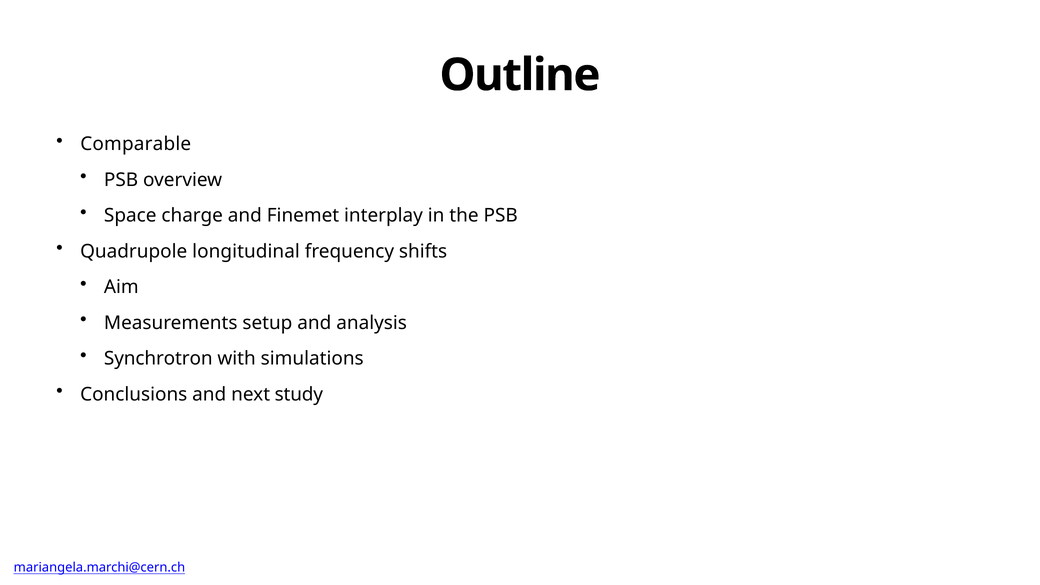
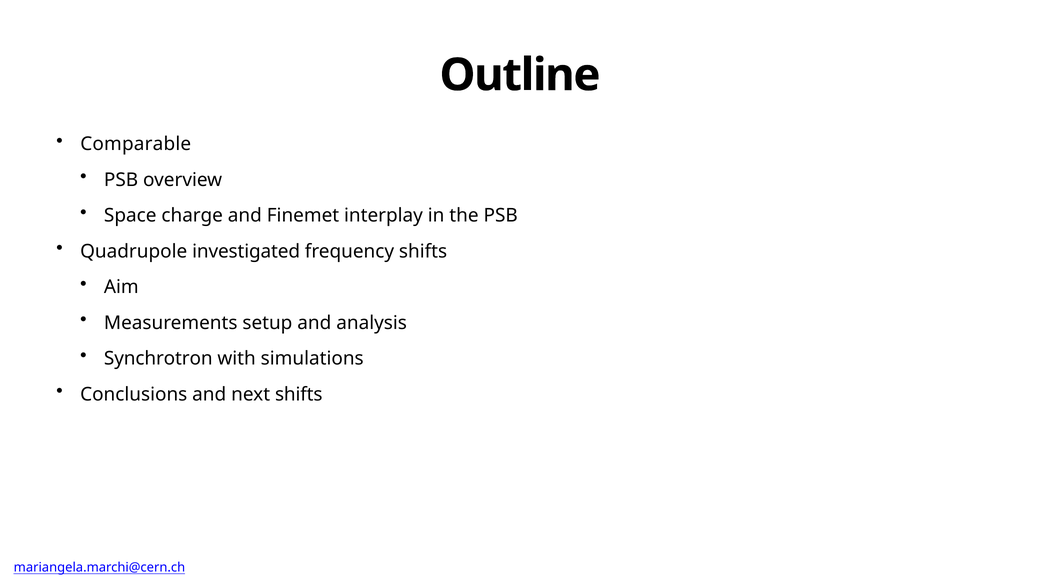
longitudinal: longitudinal -> investigated (246, 251)
next study: study -> shifts (299, 394)
